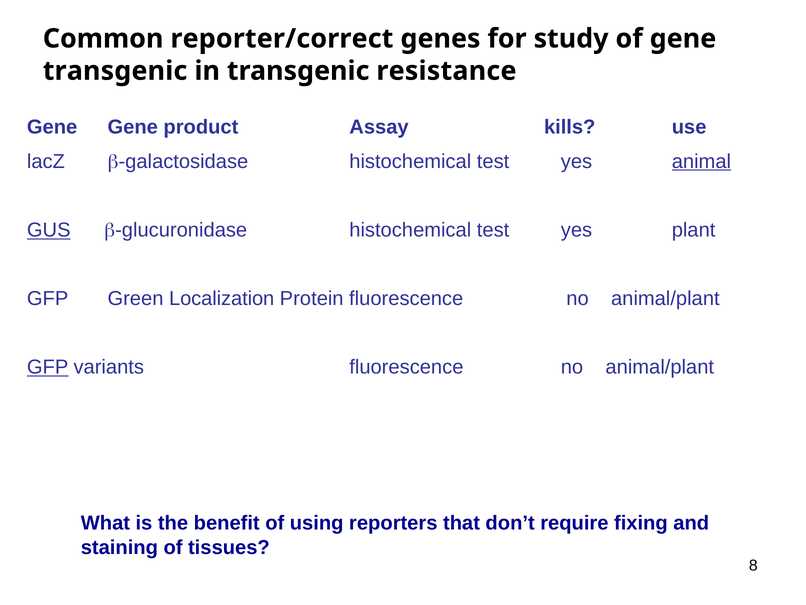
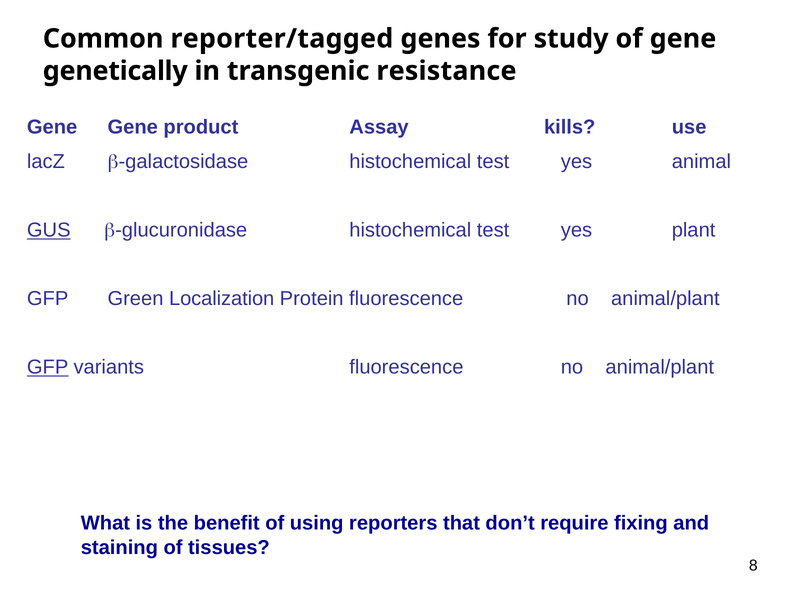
reporter/correct: reporter/correct -> reporter/tagged (282, 39)
transgenic: transgenic -> genetically (115, 71)
animal underline: present -> none (701, 161)
